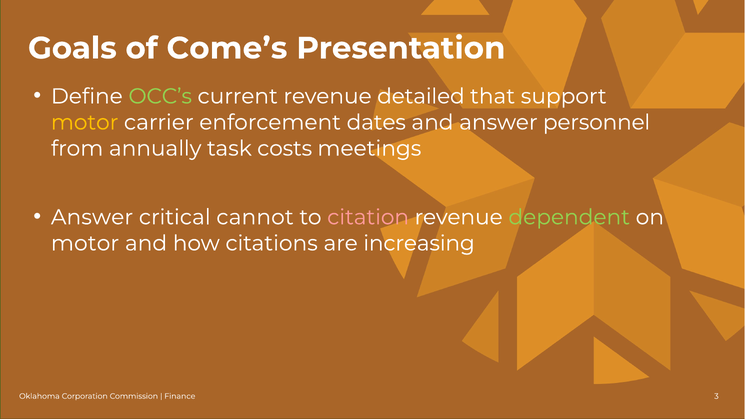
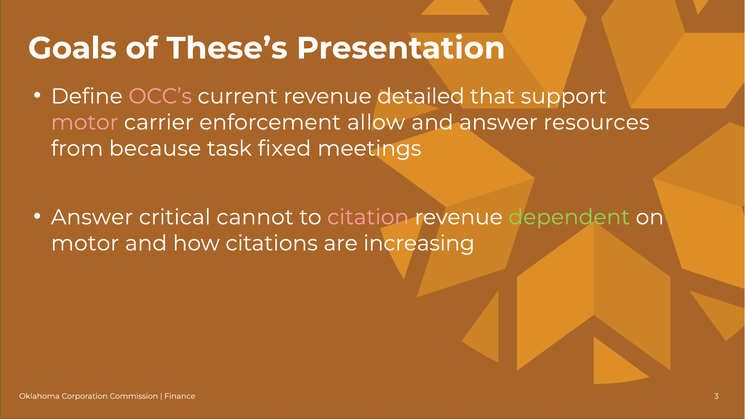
Come’s: Come’s -> These’s (227, 48)
OCC’s colour: light green -> pink (160, 96)
motor colour: yellow -> pink (85, 122)
dates: dates -> allow (376, 122)
personnel: personnel -> resources (596, 122)
annually: annually -> because (155, 148)
costs: costs -> fixed (284, 148)
